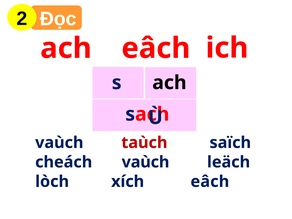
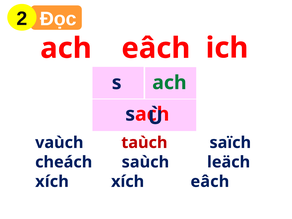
ach colour: black -> green (169, 83)
cheách vaùch: vaùch -> saùch (145, 162)
lòch: lòch -> xích (52, 182)
